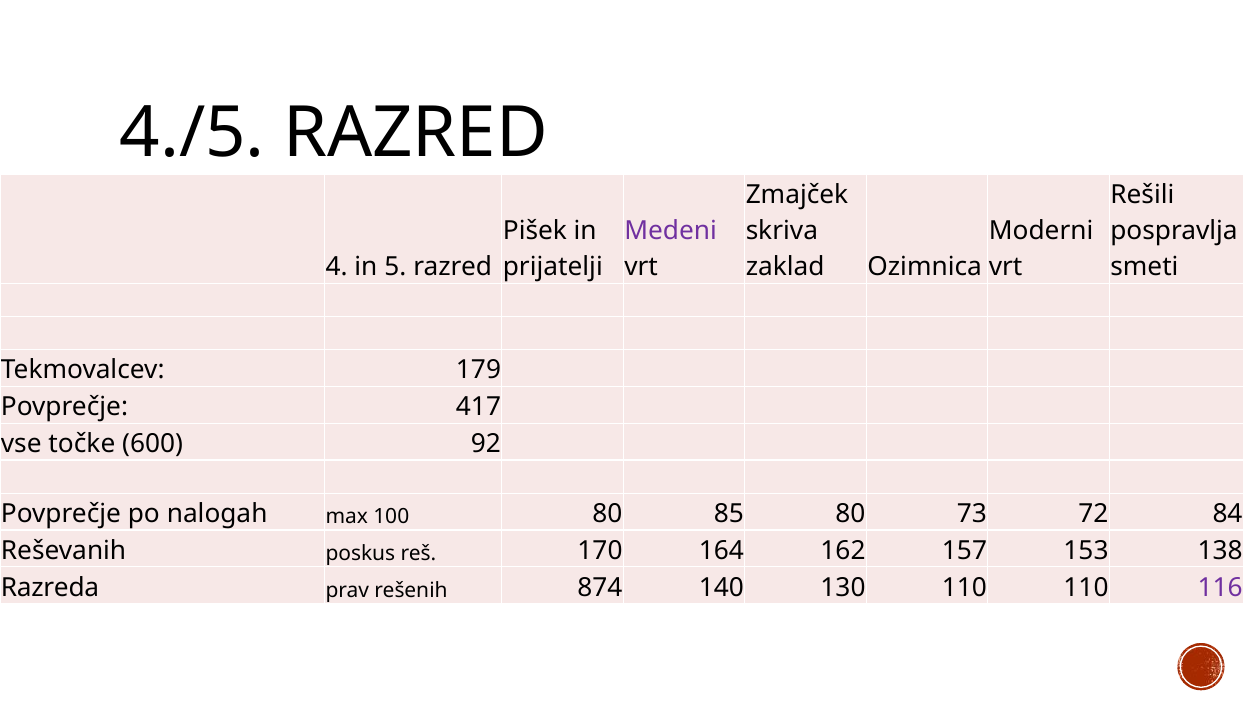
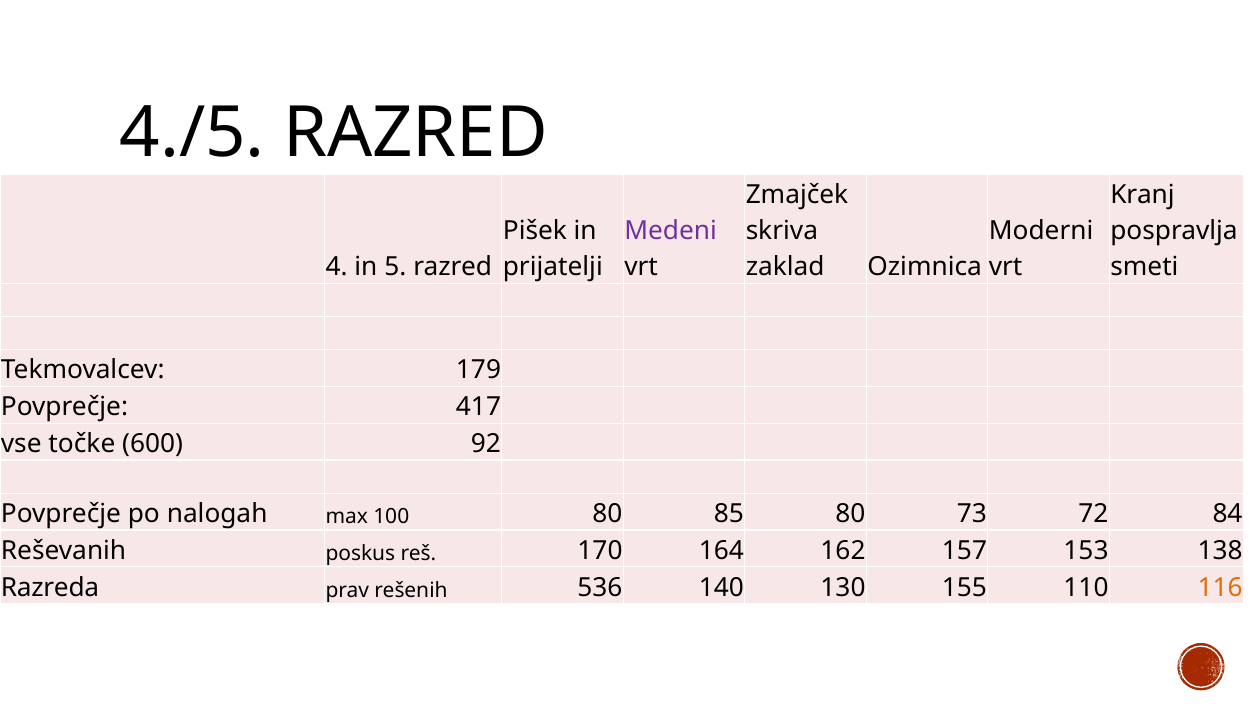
Rešili: Rešili -> Kranj (1142, 195)
874: 874 -> 536 (600, 588)
130 110: 110 -> 155 (964, 588)
116 colour: purple -> orange (1220, 588)
